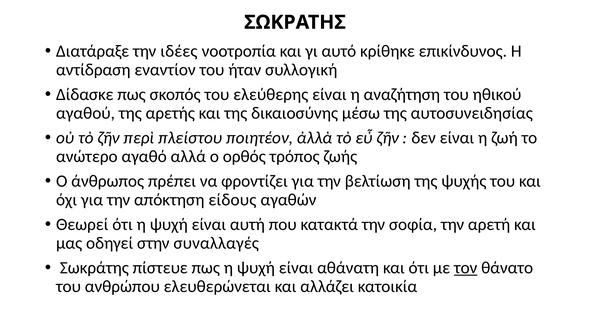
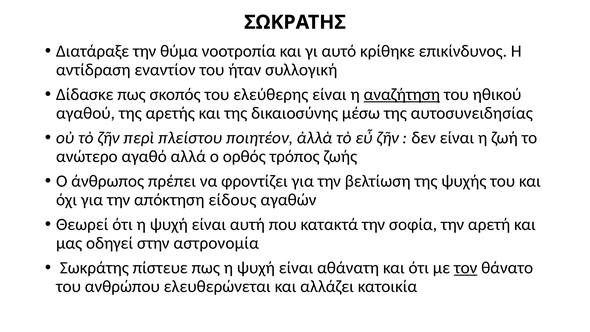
ιδέες: ιδέες -> θύμα (179, 51)
αναζήτηση underline: none -> present (402, 94)
συναλλαγές: συναλλαγές -> αστρονομία (216, 243)
